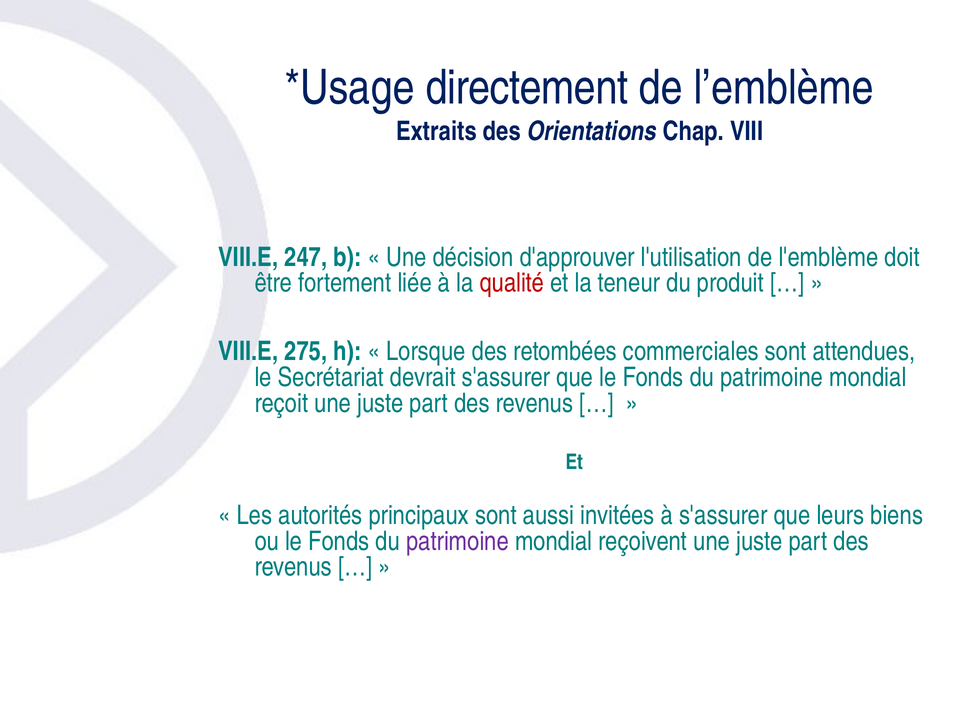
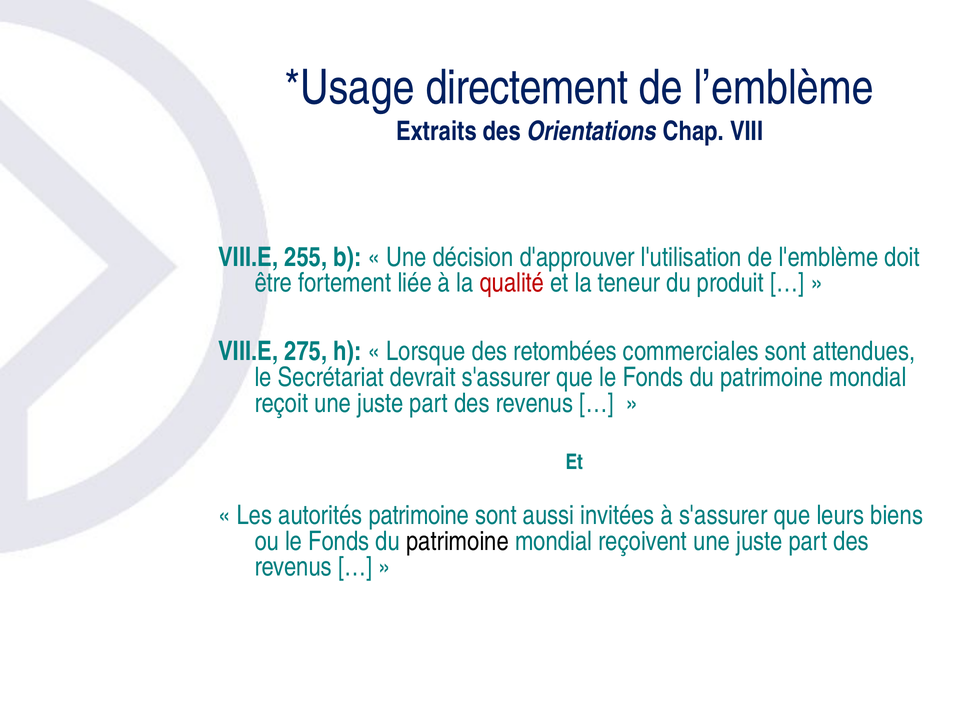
247: 247 -> 255 (306, 257)
autorités principaux: principaux -> patrimoine (419, 515)
patrimoine colour: purple -> black (457, 541)
